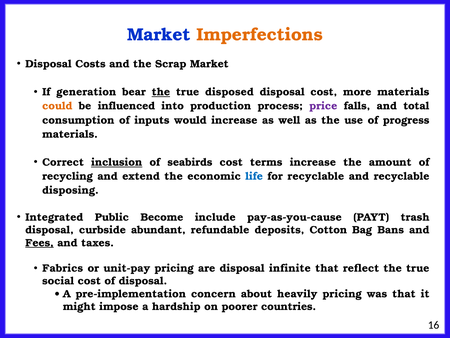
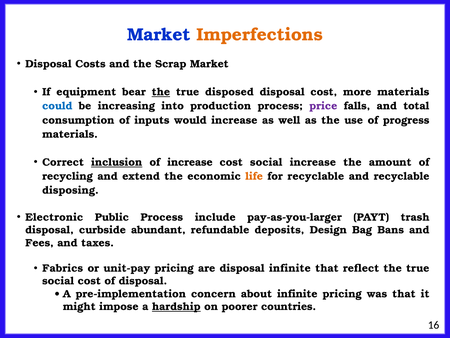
generation: generation -> equipment (86, 92)
could colour: orange -> blue (57, 106)
influenced: influenced -> increasing (126, 106)
of seabirds: seabirds -> increase (190, 162)
cost terms: terms -> social (266, 162)
life colour: blue -> orange (254, 176)
Integrated: Integrated -> Electronic (54, 217)
Public Become: Become -> Process (162, 217)
pay-as-you-cause: pay-as-you-cause -> pay-as-you-larger (295, 217)
Cotton: Cotton -> Design (328, 230)
Fees underline: present -> none (40, 242)
about heavily: heavily -> infinite (297, 293)
hardship underline: none -> present (176, 306)
